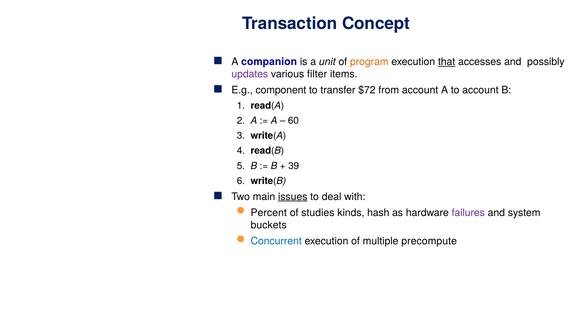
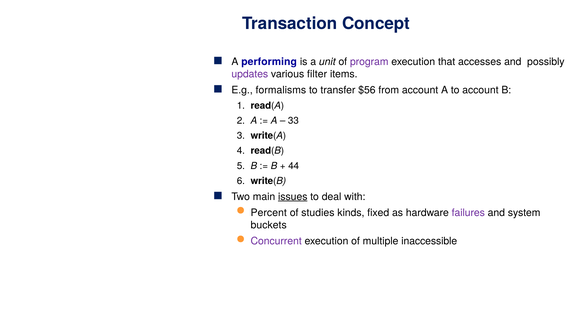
companion: companion -> performing (269, 62)
program colour: orange -> purple (369, 62)
that underline: present -> none (447, 62)
component: component -> formalisms (281, 90)
$72: $72 -> $56 (367, 90)
60: 60 -> 33 (293, 121)
39: 39 -> 44 (294, 166)
hash: hash -> fixed (378, 213)
Concurrent colour: blue -> purple (276, 241)
precompute: precompute -> inaccessible (429, 241)
